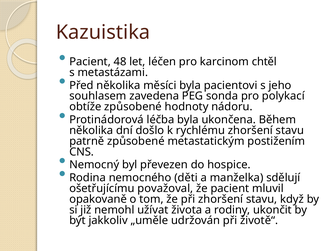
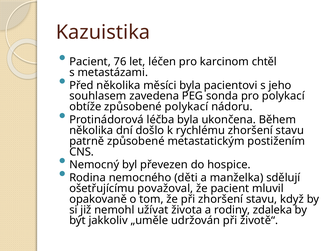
48: 48 -> 76 (120, 62)
způsobené hodnoty: hodnoty -> polykací (186, 107)
ukončit: ukončit -> zdaleka (272, 210)
